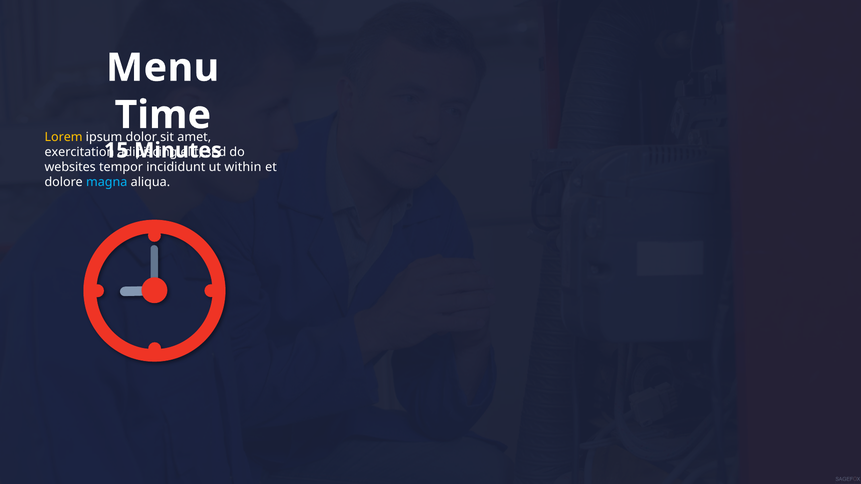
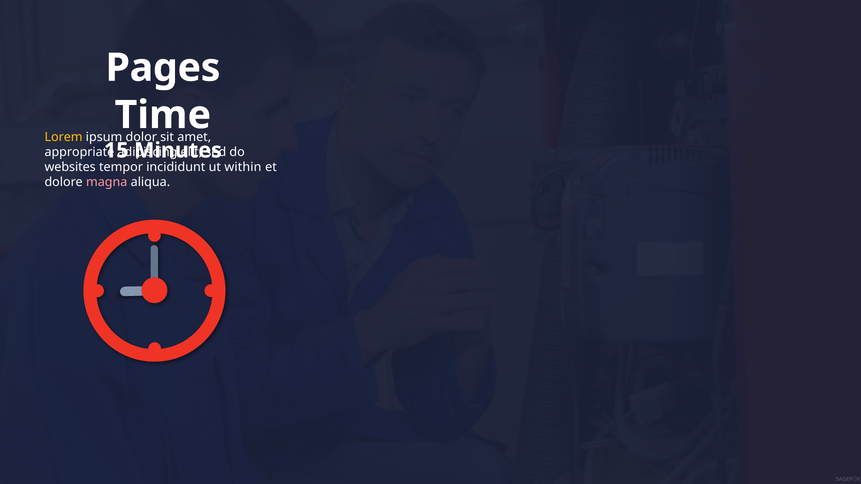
Menu: Menu -> Pages (163, 68)
exercitation: exercitation -> appropriate (79, 152)
magna colour: light blue -> pink (107, 182)
